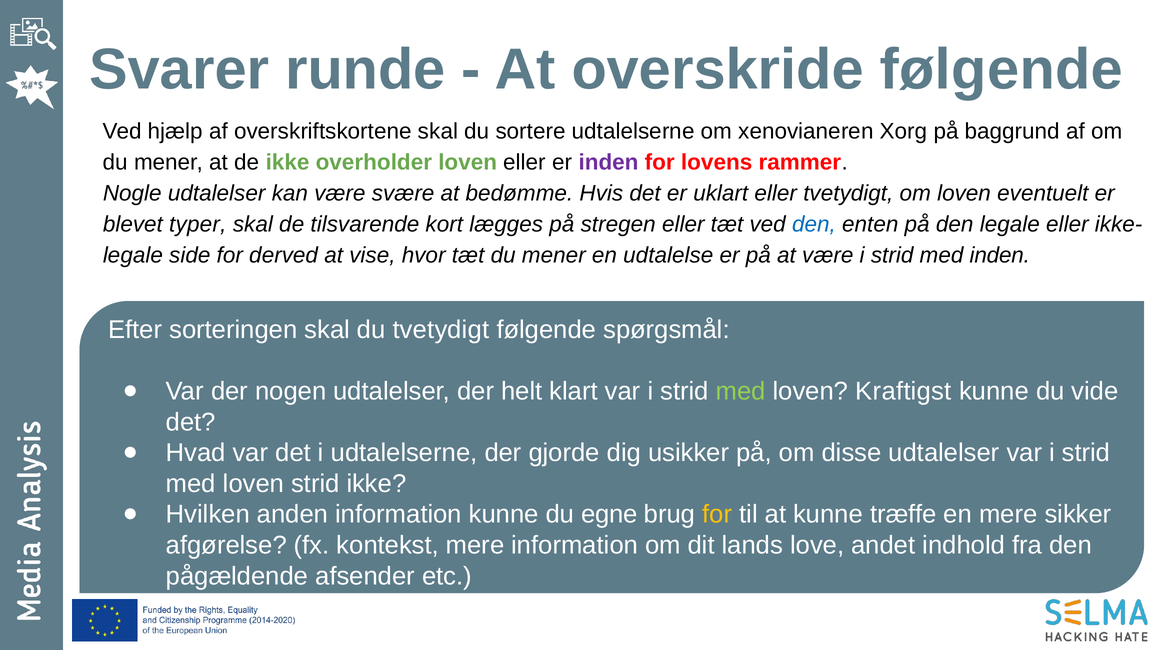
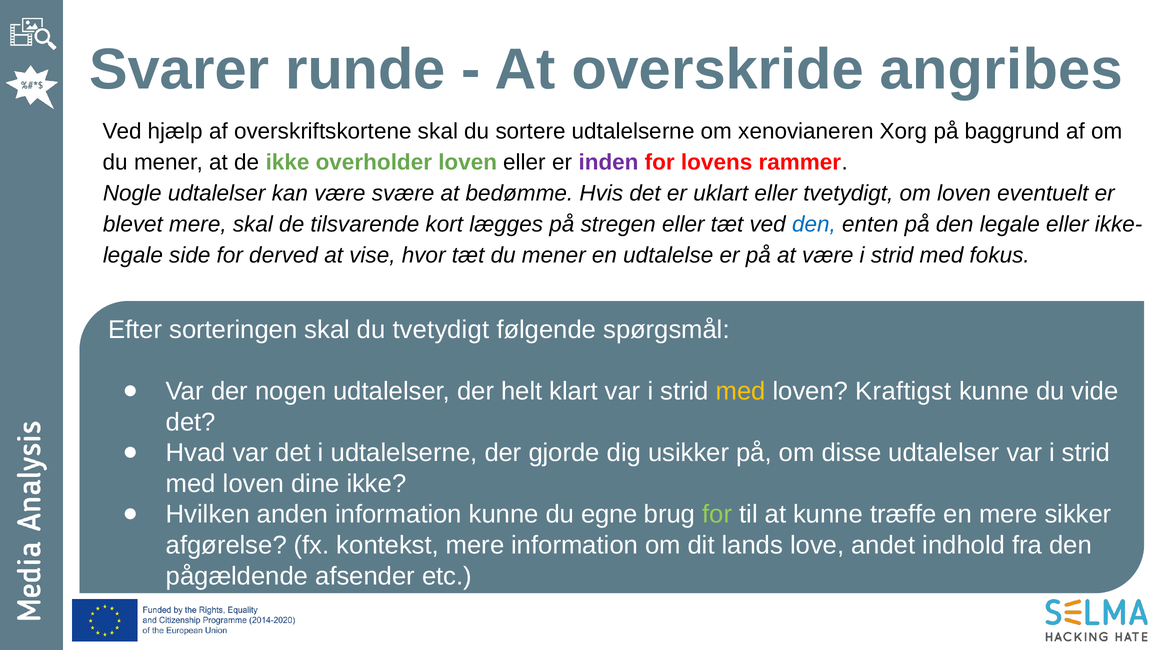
overskride følgende: følgende -> angribes (1001, 70)
blevet typer: typer -> mere (198, 224)
med inden: inden -> fokus (1000, 255)
med colour: light green -> yellow (741, 391)
loven strid: strid -> dine (315, 484)
for colour: yellow -> light green (717, 515)
